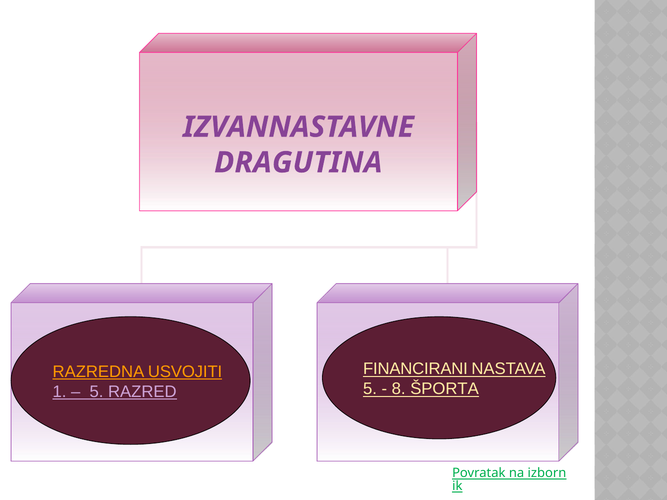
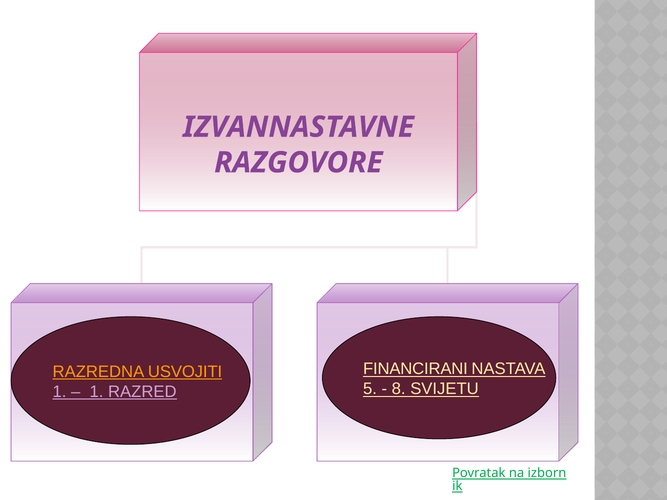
DRAGUTINA: DRAGUTINA -> RAZGOVORE (298, 163)
ŠPORTA: ŠPORTA -> SVIJETU (445, 389)
5: 5 -> 1 (97, 392)
